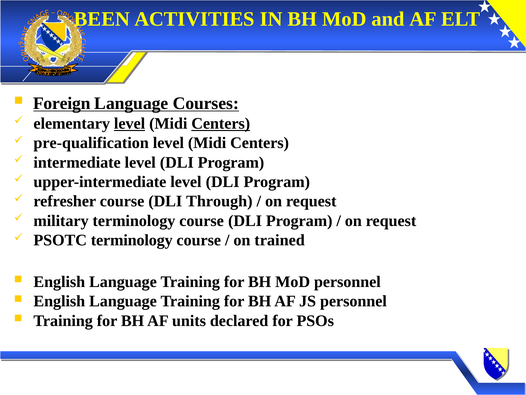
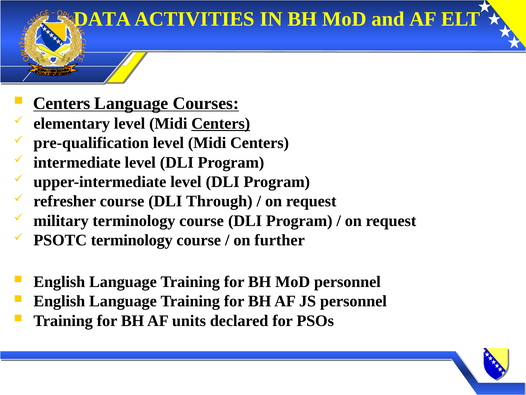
BEEN: BEEN -> DATA (102, 19)
Foreign: Foreign -> Centers (62, 103)
level underline: present -> none (130, 123)
trained: trained -> further (280, 240)
